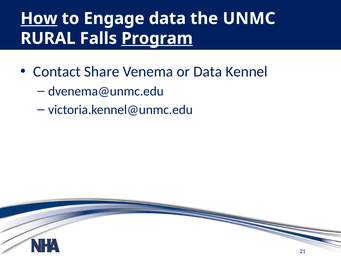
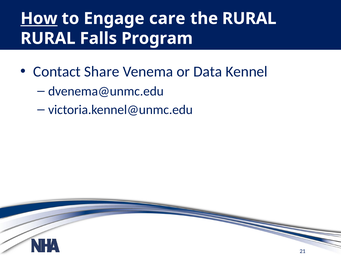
Engage data: data -> care (167, 18)
the UNMC: UNMC -> RURAL (249, 18)
Program underline: present -> none (157, 38)
